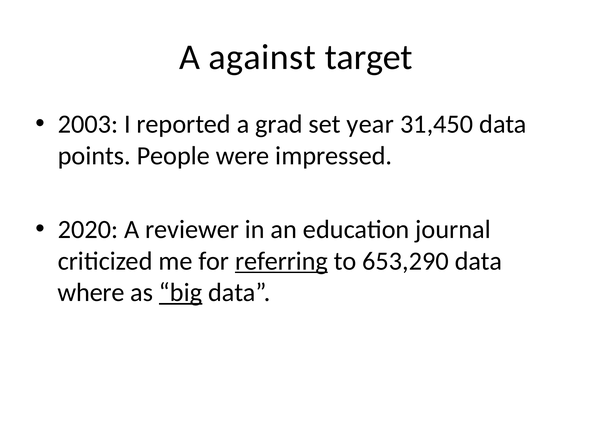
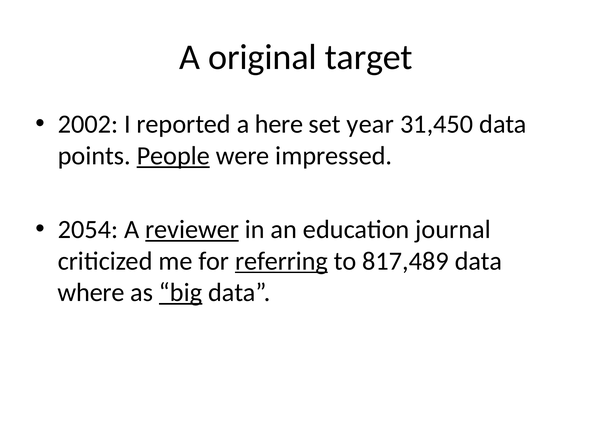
against: against -> original (263, 57)
2003: 2003 -> 2002 (88, 124)
grad: grad -> here (279, 124)
People underline: none -> present (173, 156)
2020: 2020 -> 2054 (88, 229)
reviewer underline: none -> present (192, 229)
653,290: 653,290 -> 817,489 (405, 261)
